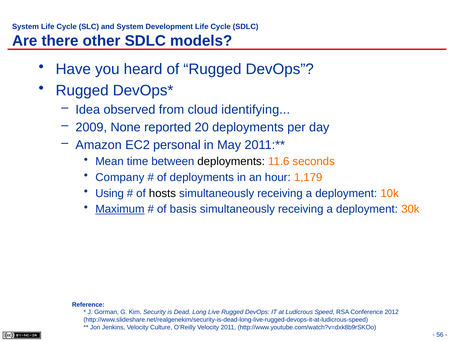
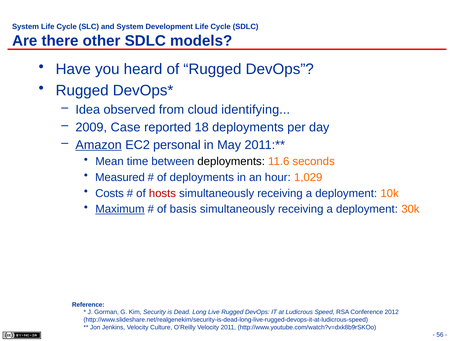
None: None -> Case (126, 127)
20: 20 -> 18 (202, 127)
Amazon underline: none -> present (99, 145)
Company: Company -> Measured (120, 177)
1,179: 1,179 -> 1,029 (308, 177)
Using: Using -> Costs (110, 193)
hosts colour: black -> red (162, 193)
